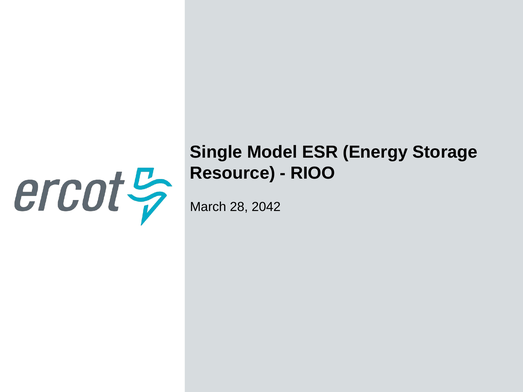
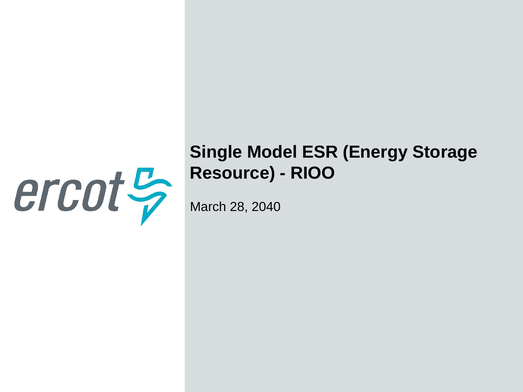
2042: 2042 -> 2040 (266, 207)
